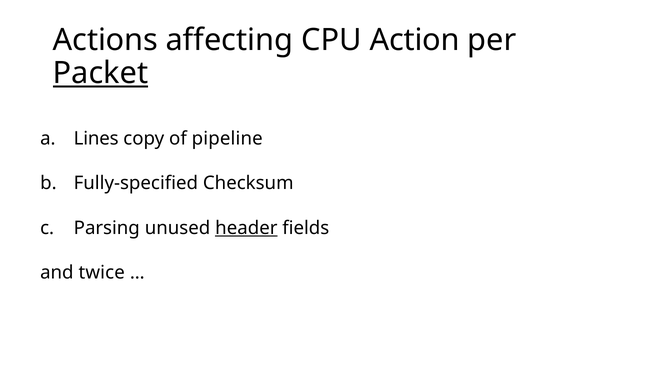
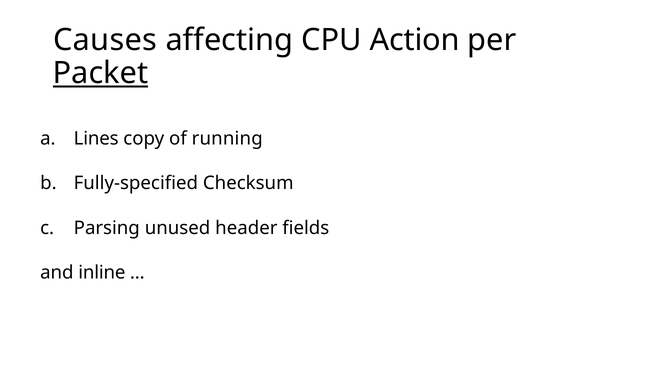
Actions: Actions -> Causes (105, 40)
pipeline: pipeline -> running (227, 138)
header underline: present -> none (246, 228)
twice: twice -> inline (102, 272)
